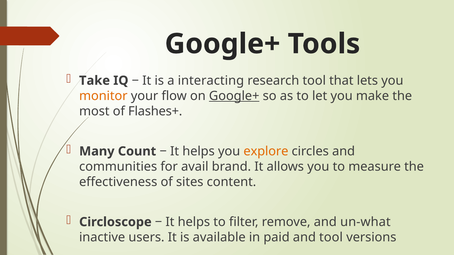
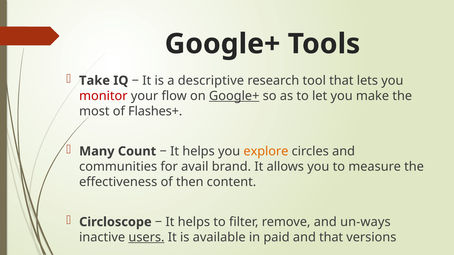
interacting: interacting -> descriptive (211, 81)
monitor colour: orange -> red (103, 96)
sites: sites -> then (190, 182)
un-what: un-what -> un-ways (365, 222)
users underline: none -> present (146, 238)
and tool: tool -> that (331, 238)
